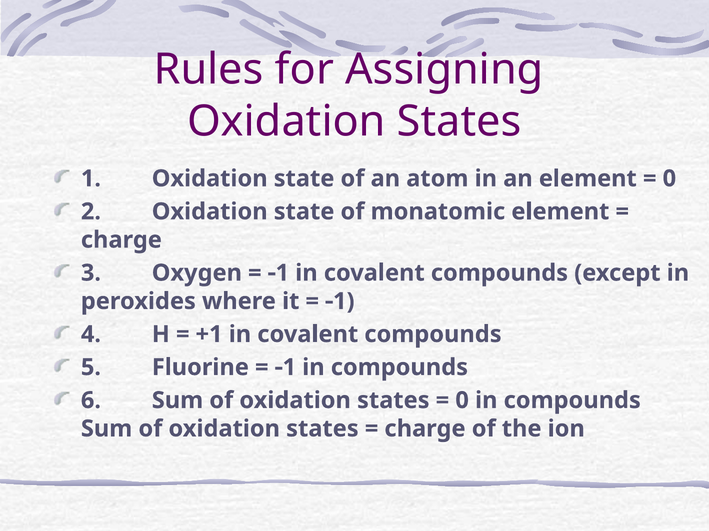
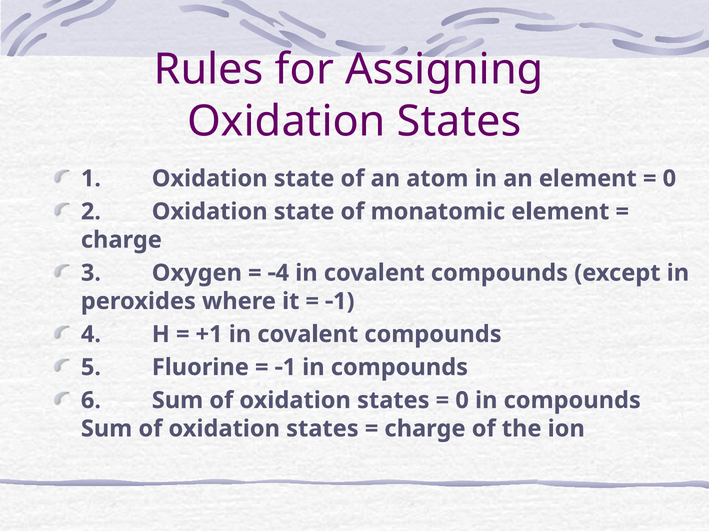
1: 1 -> 4 (282, 273)
